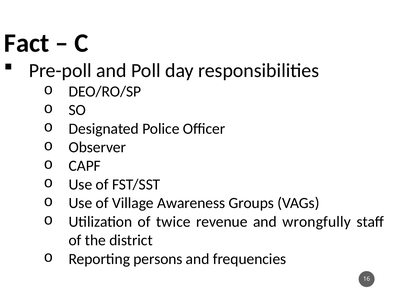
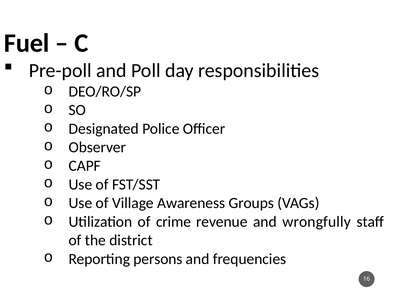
Fact: Fact -> Fuel (27, 43)
twice: twice -> crime (174, 221)
